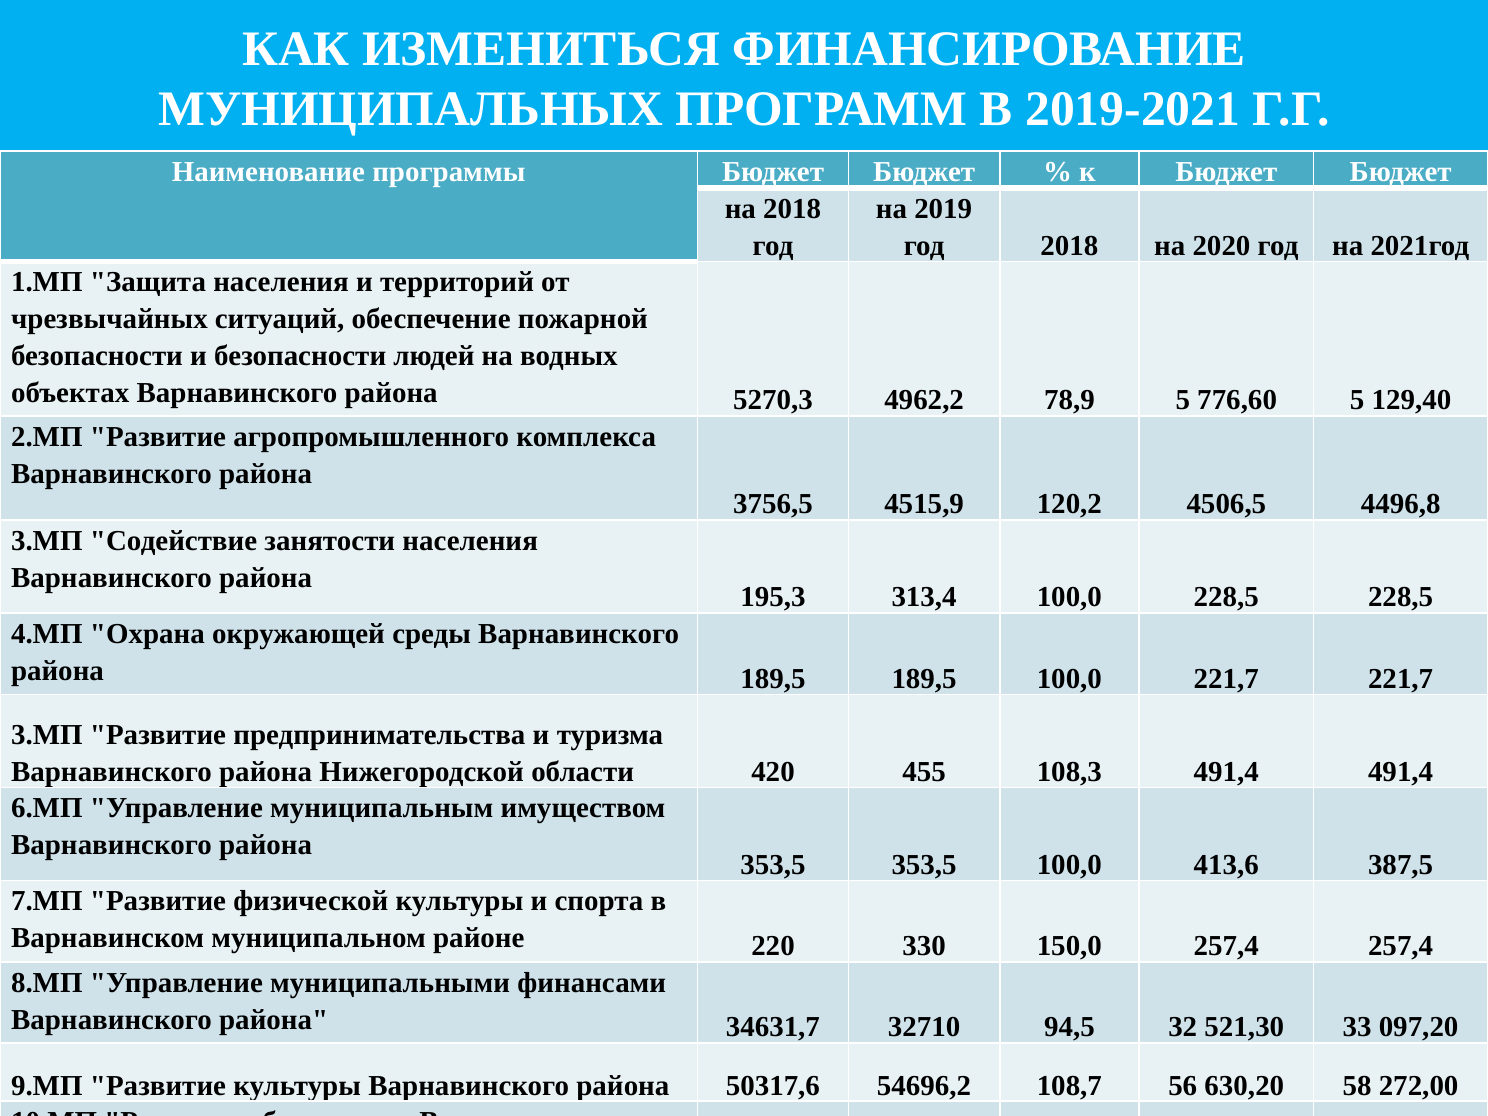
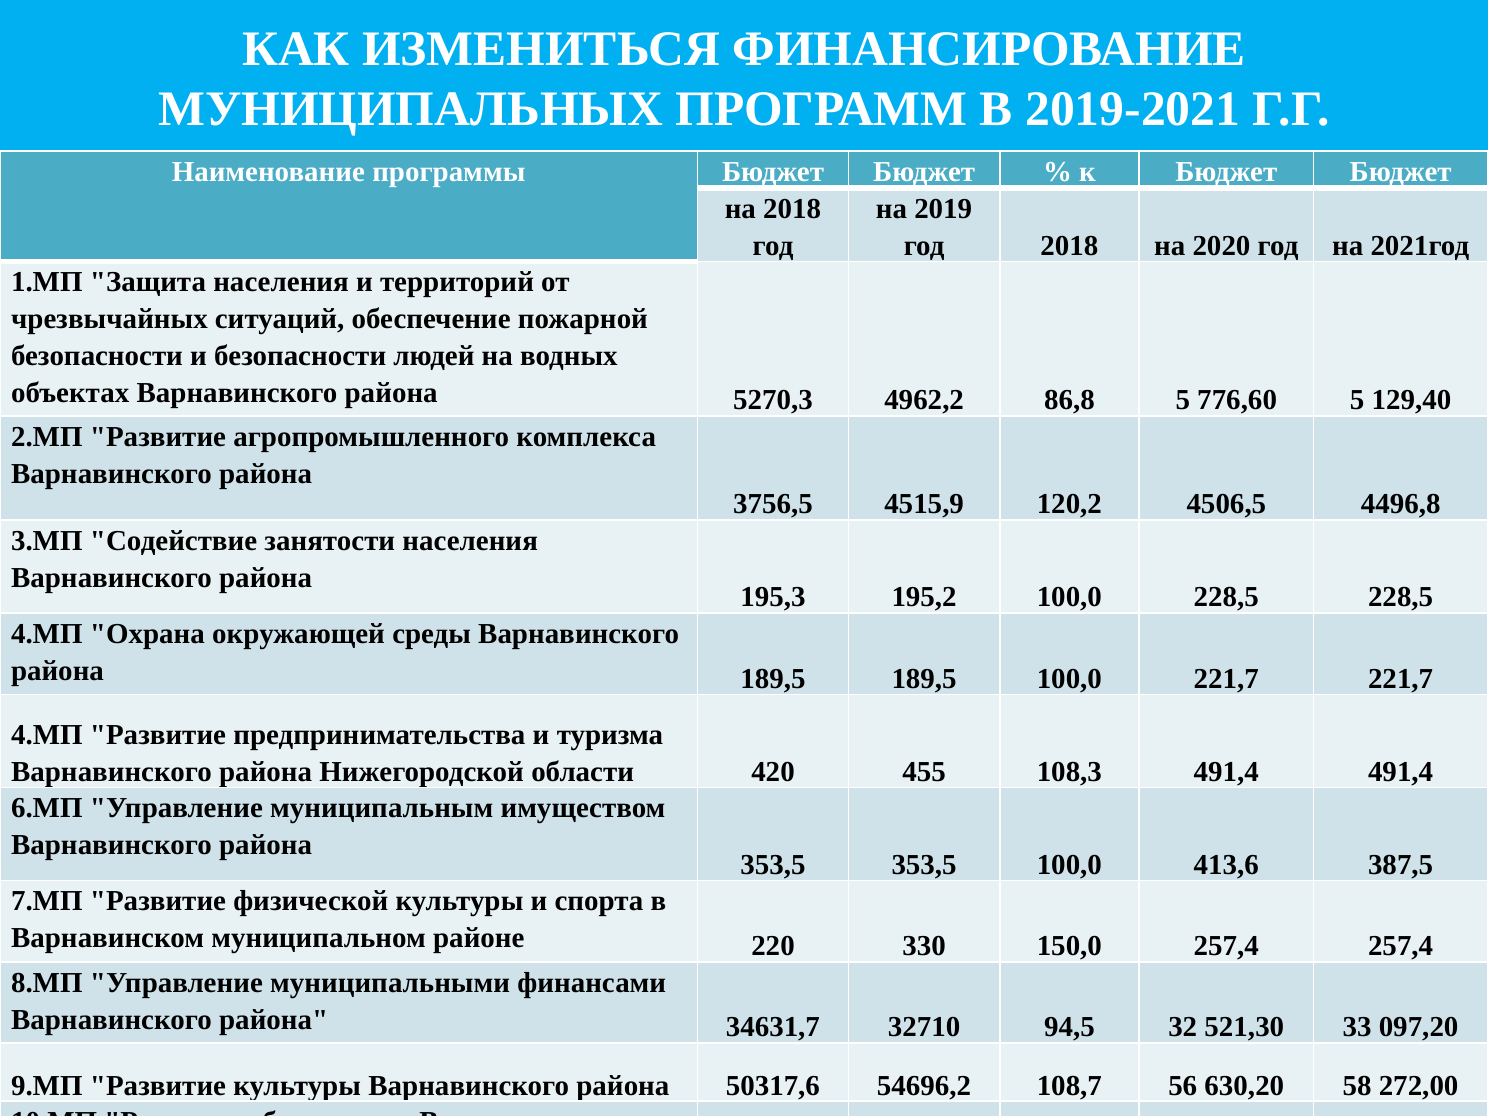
78,9: 78,9 -> 86,8 (1069, 400)
313,4: 313,4 -> 195,2 (924, 597)
3.МП: 3.МП -> 4.МП (47, 735)
